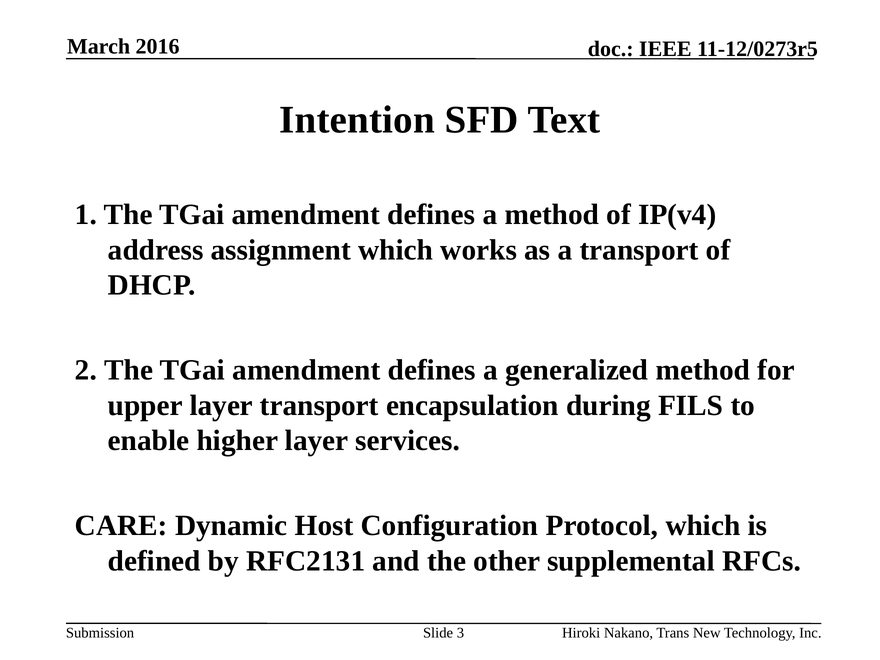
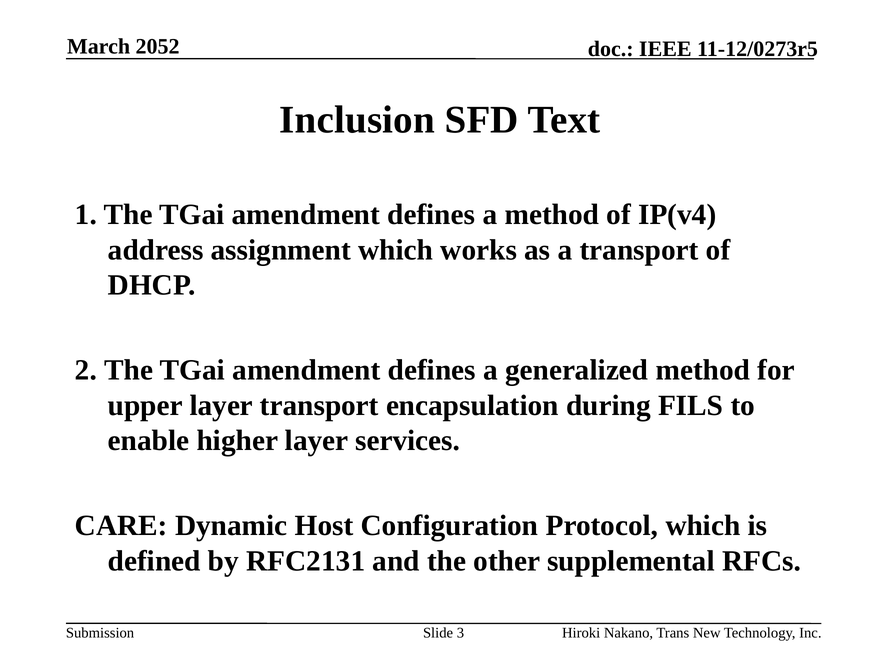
2016: 2016 -> 2052 (158, 47)
Intention: Intention -> Inclusion (357, 120)
